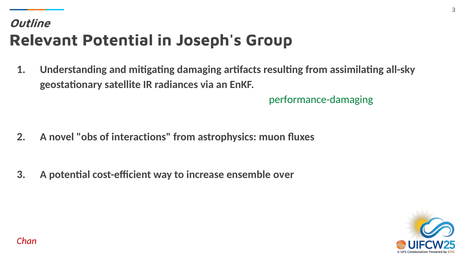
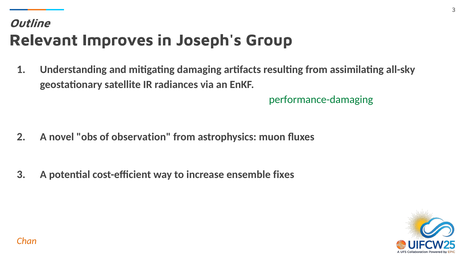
Relevant Potential: Potential -> Improves (118, 40)
interactions: interactions -> observation (141, 137)
ensemble over: over -> fixes (284, 174)
Chan colour: red -> orange (27, 241)
